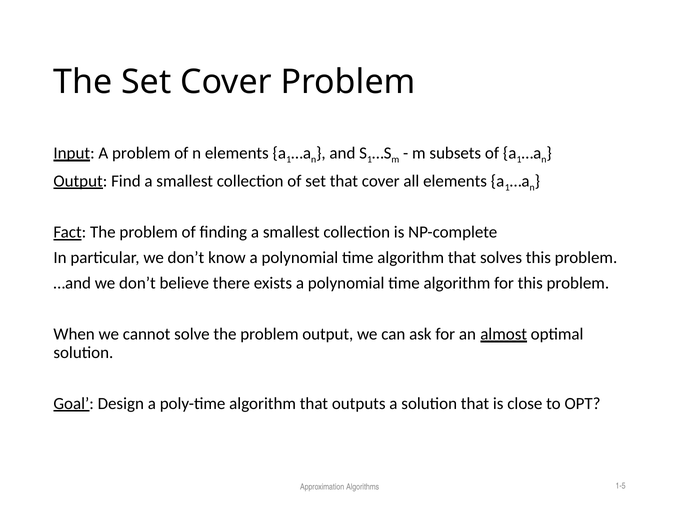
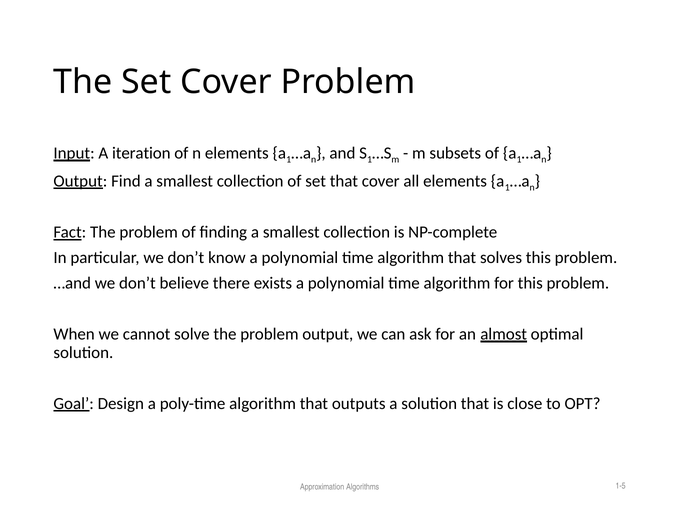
A problem: problem -> iteration (141, 153)
